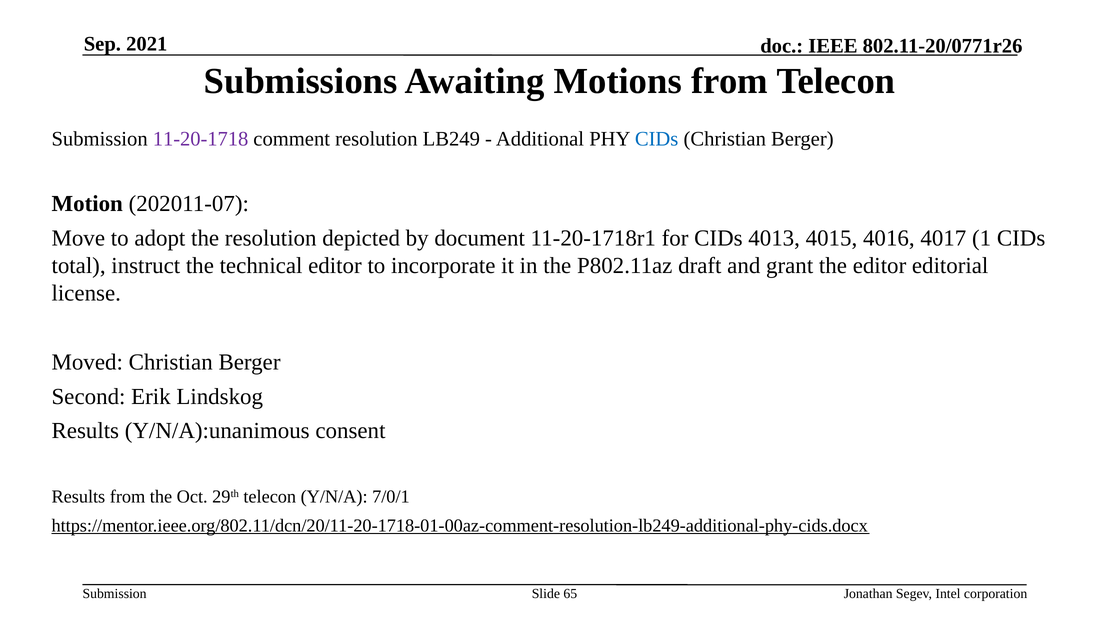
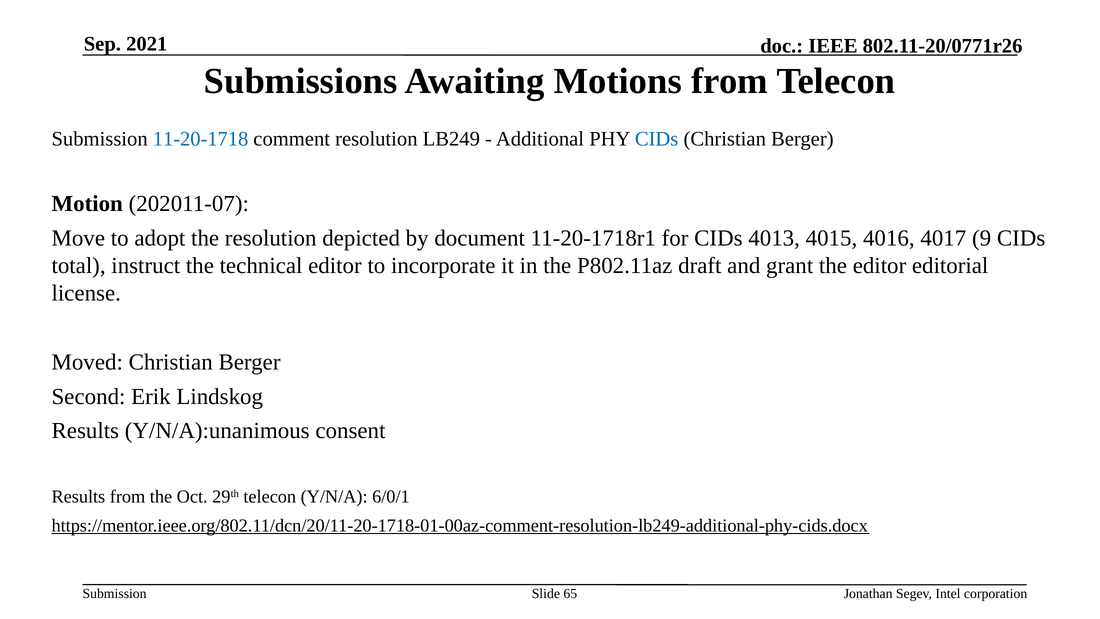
11-20-1718 colour: purple -> blue (201, 139)
1: 1 -> 9 (982, 238)
7/0/1: 7/0/1 -> 6/0/1 (391, 496)
